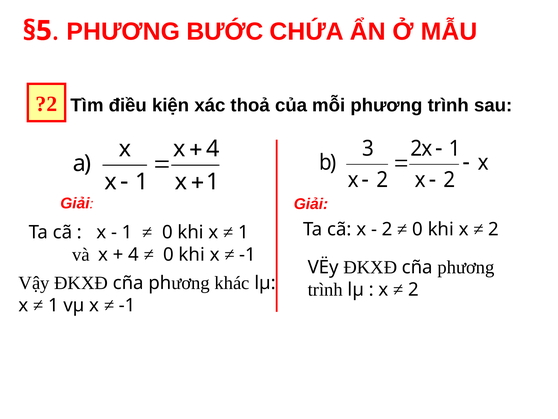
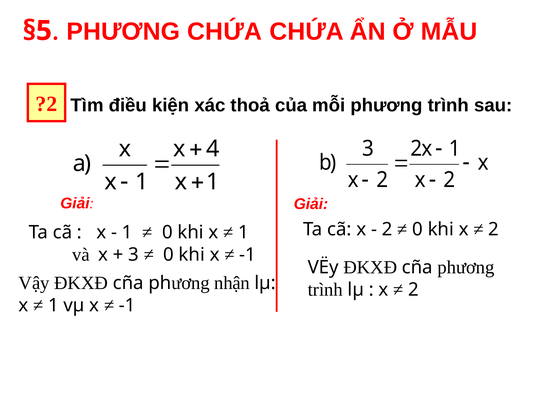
PHƯƠNG BƯỚC: BƯỚC -> CHỨA (225, 32)
4: 4 -> 3 (134, 254)
khác: khác -> nhận (232, 283)
